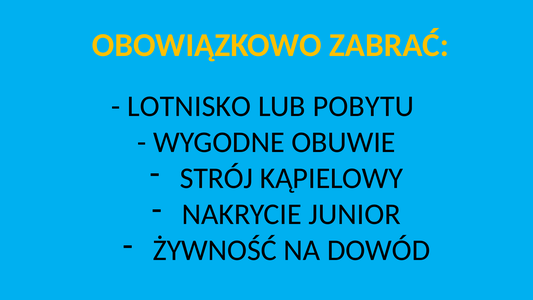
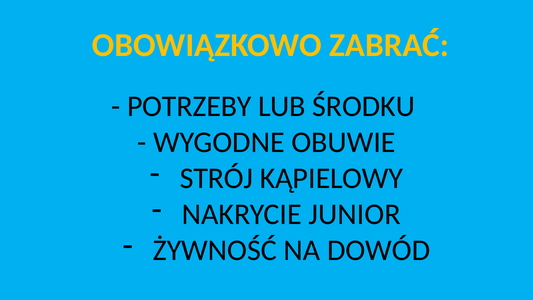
LOTNISKO: LOTNISKO -> POTRZEBY (189, 106)
POBYTU: POBYTU -> ŚRODKU (364, 106)
